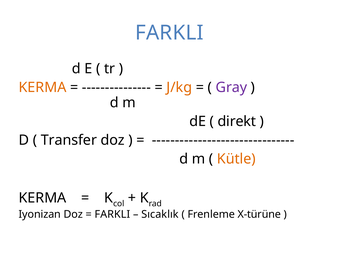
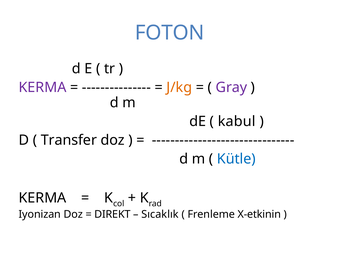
FARKLI: FARKLI -> FOTON (170, 33)
KERMA colour: orange -> purple (43, 87)
direkt: direkt -> kabul (237, 122)
Kütle colour: orange -> blue (236, 159)
FARKLI: FARKLI -> DIREKT (113, 215)
X-türüne: X-türüne -> X-etkinin (259, 215)
